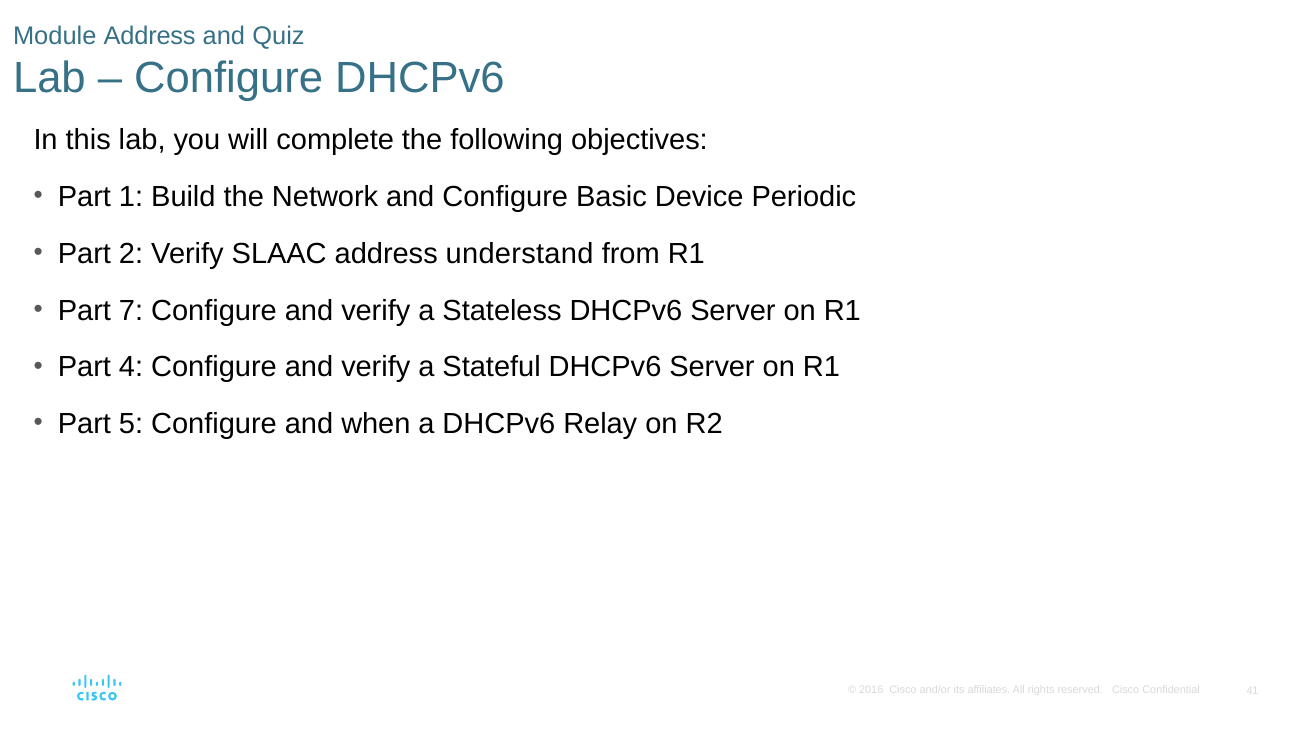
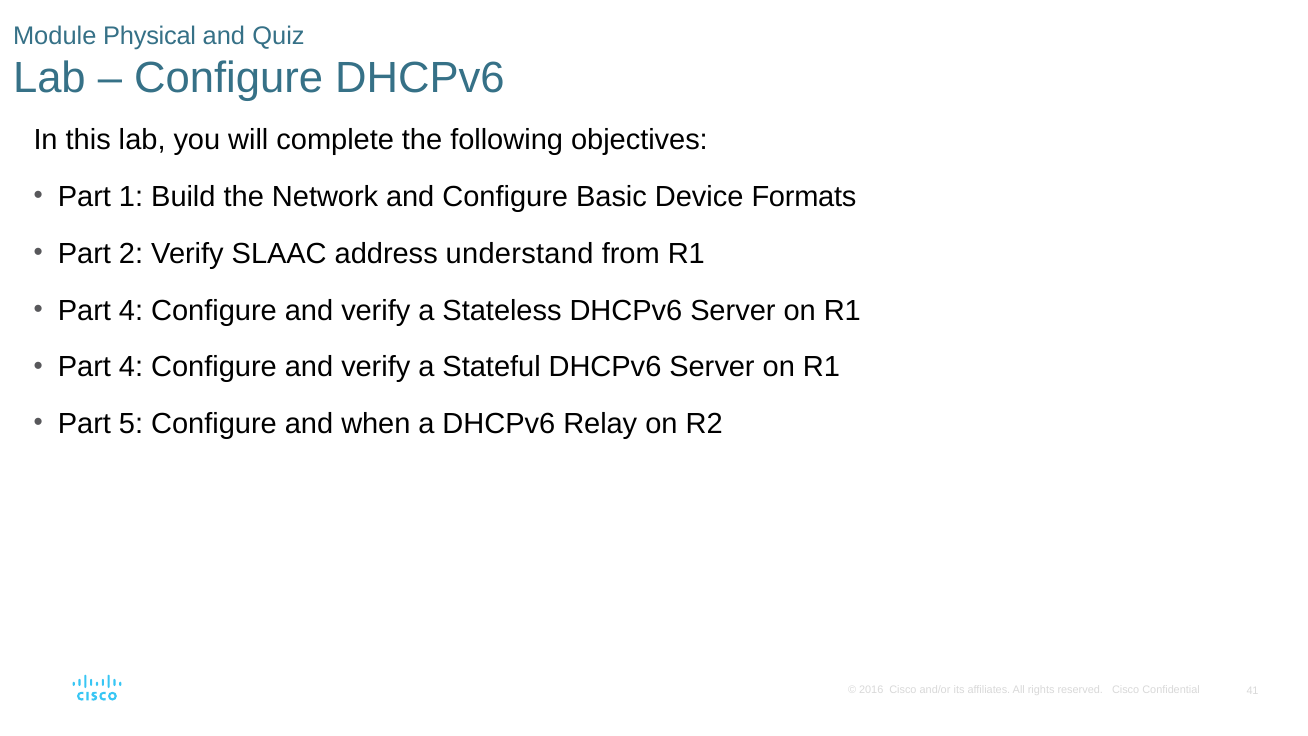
Module Address: Address -> Physical (150, 36)
Periodic: Periodic -> Formats (804, 197)
7: 7 -> 4 (131, 310)
